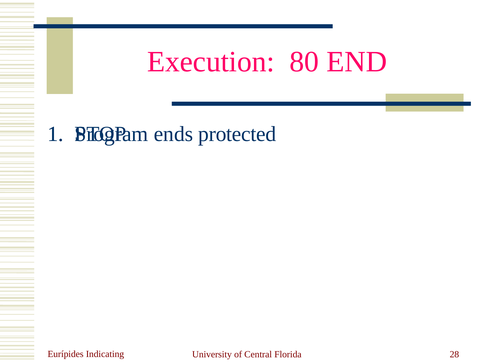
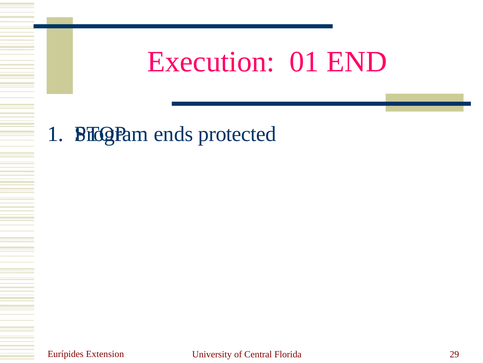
80: 80 -> 01 (304, 62)
Indicating: Indicating -> Extension (105, 353)
28: 28 -> 29 (454, 354)
